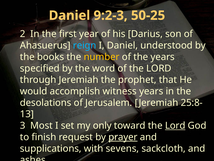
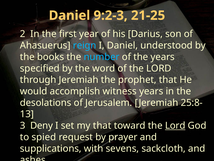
50-25: 50-25 -> 21-25 (148, 15)
number colour: yellow -> light blue (102, 57)
Most: Most -> Deny (42, 125)
my only: only -> that (102, 125)
finish: finish -> spied (44, 137)
prayer underline: present -> none (123, 137)
